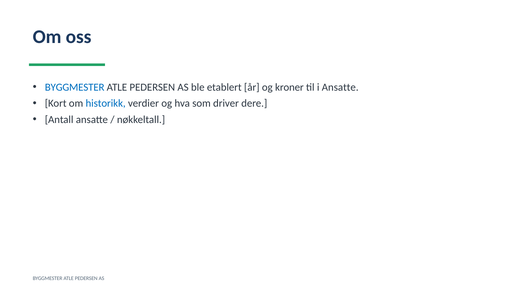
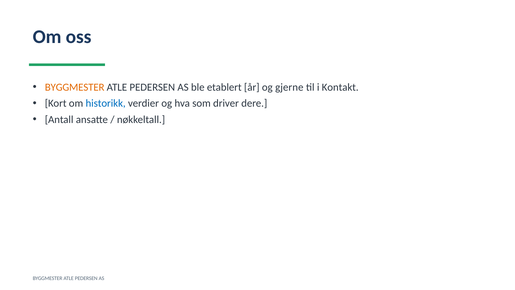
BYGGMESTER colour: blue -> orange (75, 87)
kroner: kroner -> gjerne (289, 87)
i Ansatte: Ansatte -> Kontakt (340, 87)
